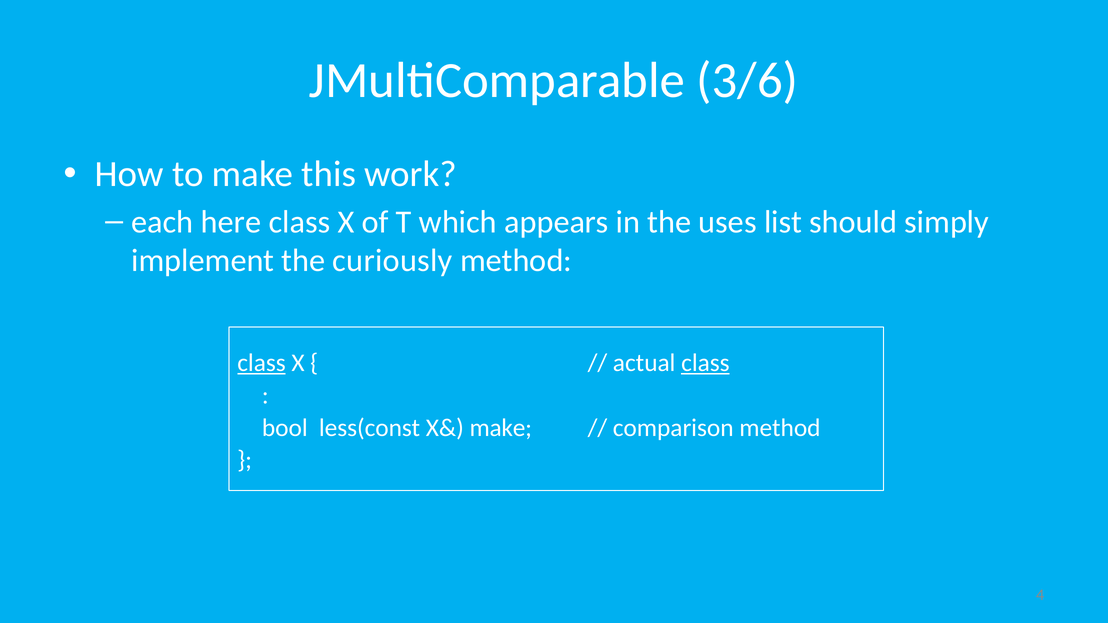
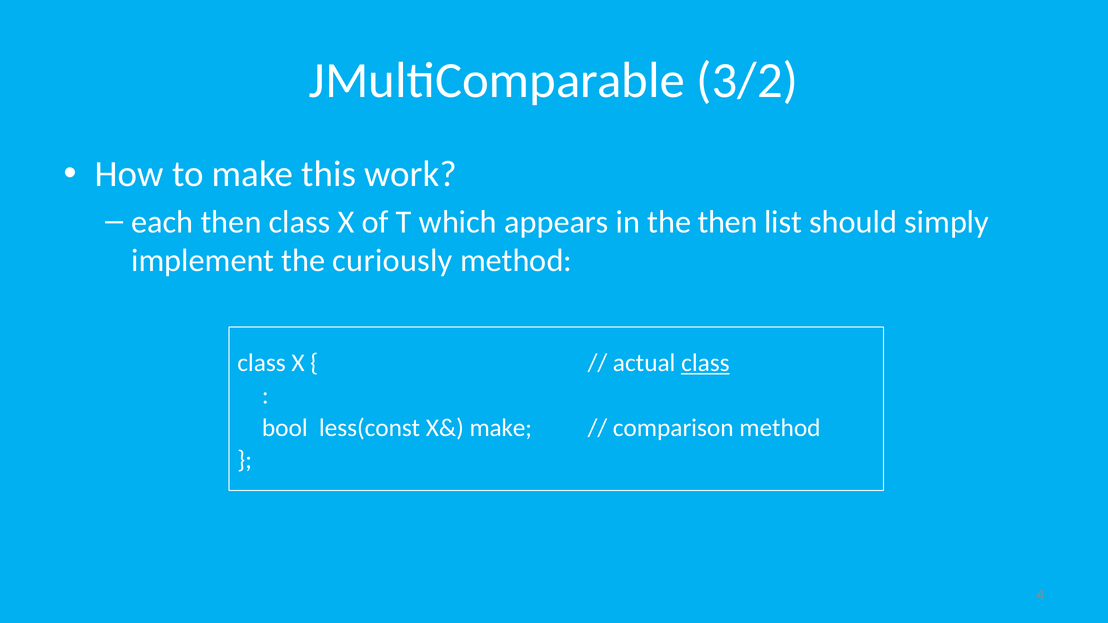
3/6: 3/6 -> 3/2 (747, 80)
each here: here -> then (231, 222)
the uses: uses -> then (728, 222)
class underline: present -> none (262, 363)
